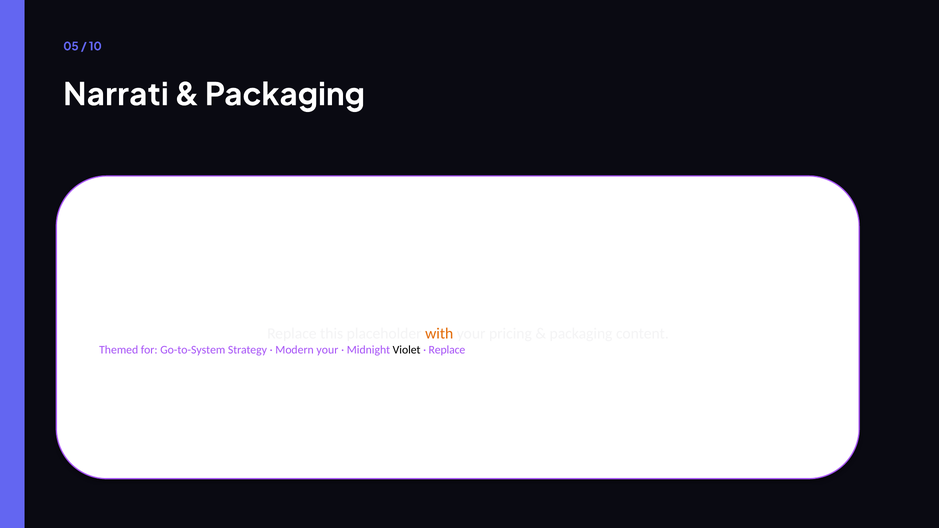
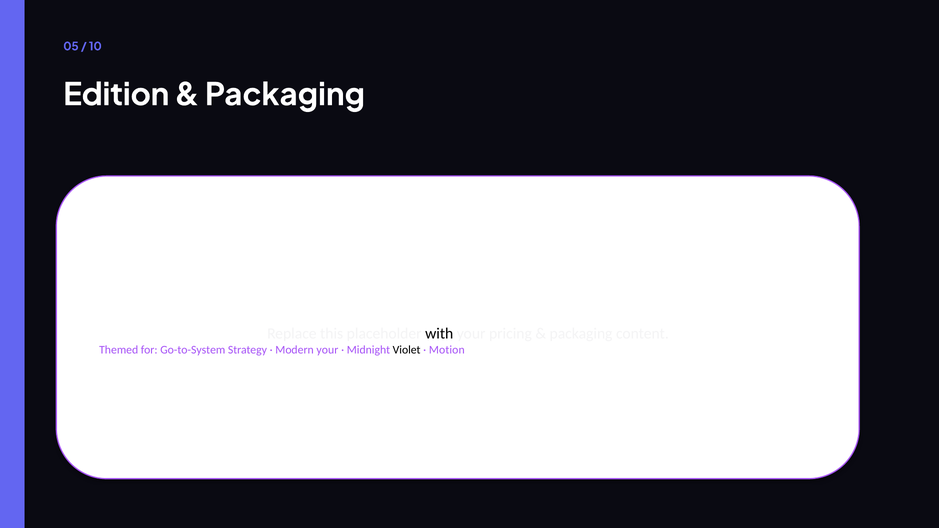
Narrati: Narrati -> Edition (116, 95)
with colour: orange -> black (439, 334)
Replace: Replace -> Motion (447, 350)
